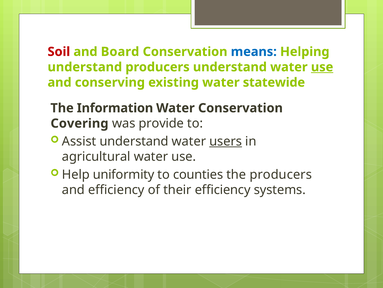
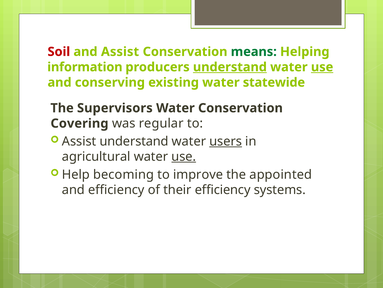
and Board: Board -> Assist (120, 52)
means colour: blue -> green (254, 52)
understand: understand -> information (85, 67)
understand underline: none -> present (230, 67)
Information: Information -> Supervisors (115, 108)
provide: provide -> regular (161, 123)
use underline: none -> present (184, 156)
uniformity: uniformity -> becoming (123, 174)
counties: counties -> improve (198, 174)
the producers: producers -> appointed (281, 174)
